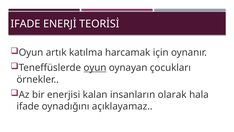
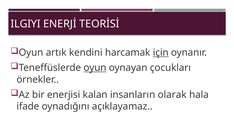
IFADE: IFADE -> ILGIYI (26, 24)
katılma: katılma -> kendini (86, 52)
için underline: none -> present (161, 52)
